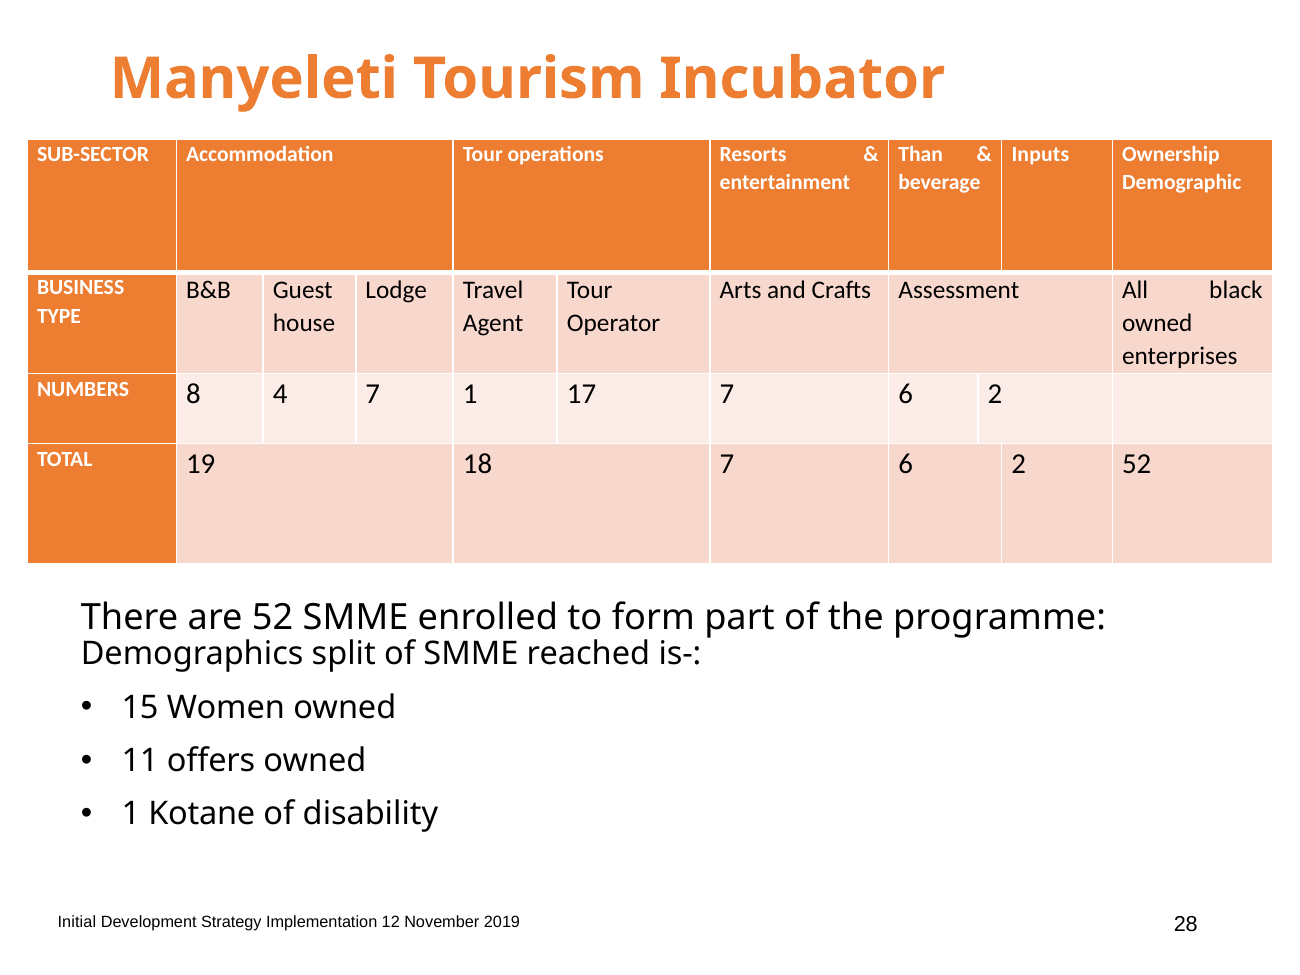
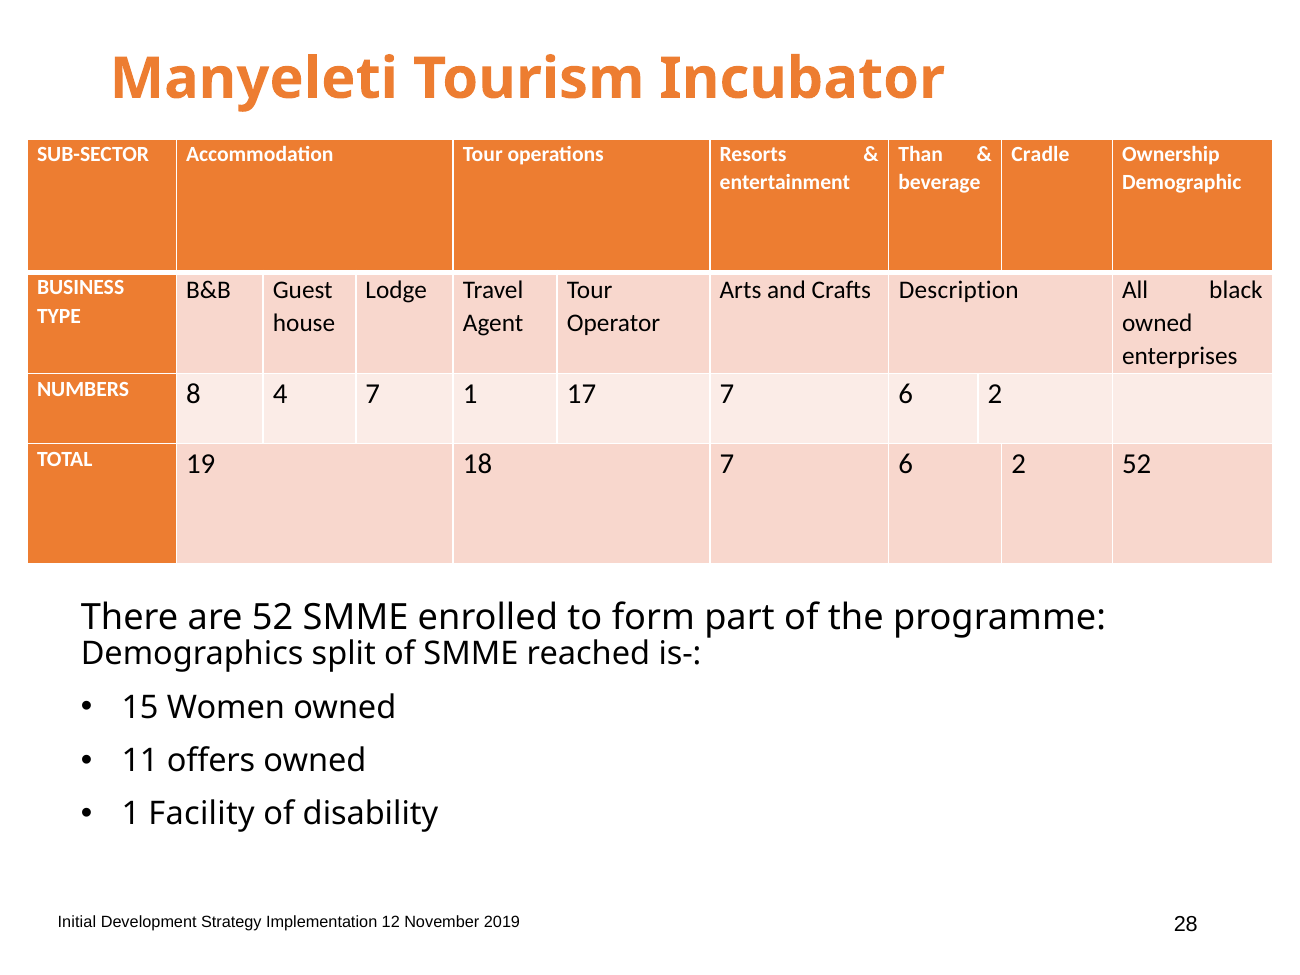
Inputs: Inputs -> Cradle (1040, 154)
Assessment: Assessment -> Description (959, 290)
Kotane: Kotane -> Facility (202, 814)
